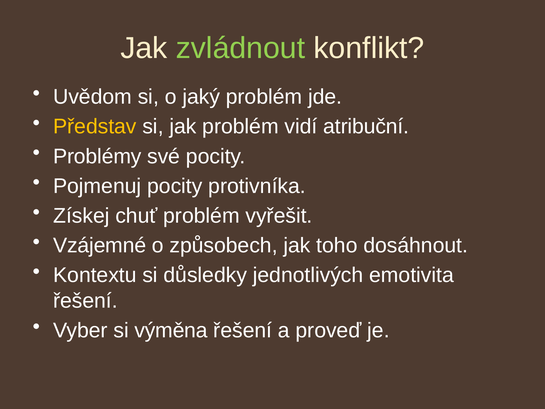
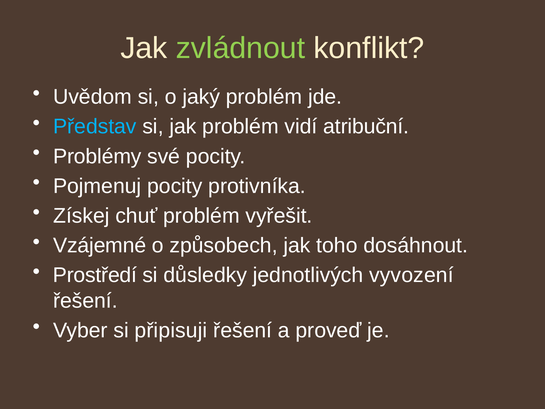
Představ colour: yellow -> light blue (95, 127)
Kontextu: Kontextu -> Prostředí (95, 275)
emotivita: emotivita -> vyvození (411, 275)
výměna: výměna -> připisuji (171, 330)
